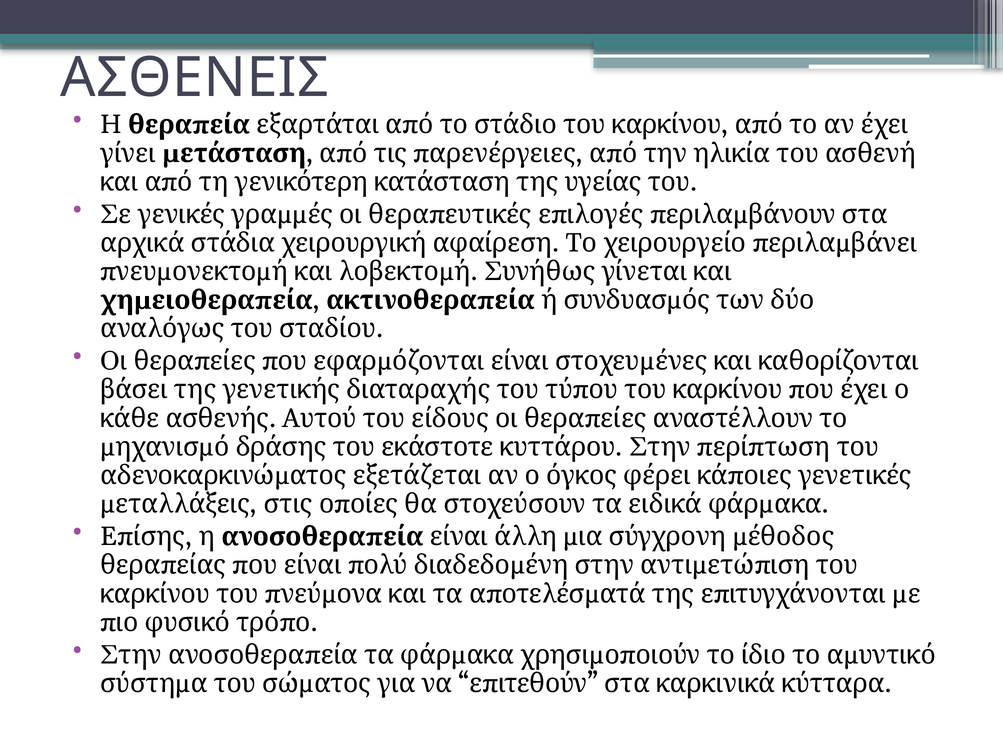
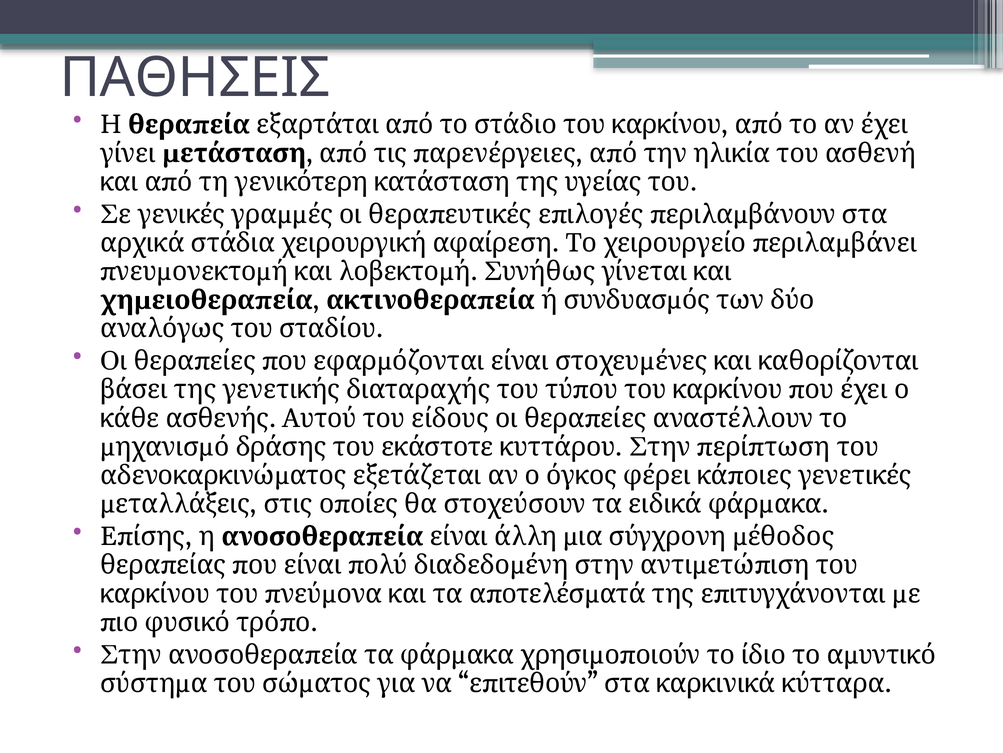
ΑΣΘΕΝΕΙΣ: ΑΣΘΕΝΕΙΣ -> ΠΑΘΗΣΕΙΣ (195, 78)
